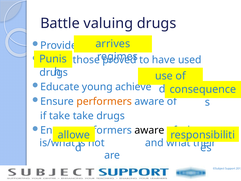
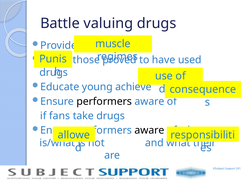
arrives: arrives -> muscle (113, 44)
performers colour: orange -> black (104, 101)
if take: take -> fans (60, 116)
